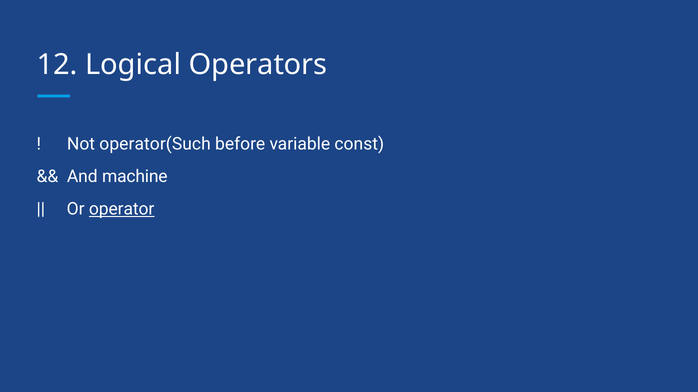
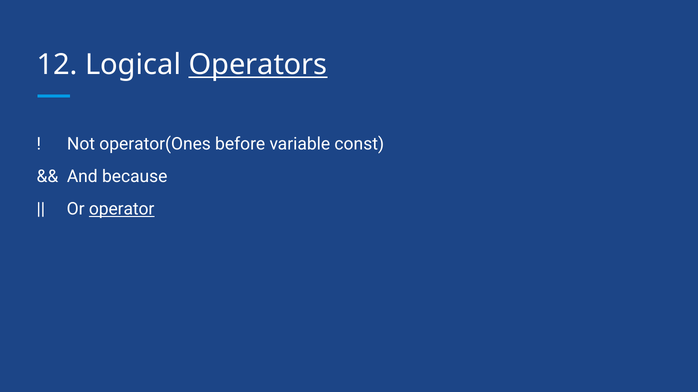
Operators underline: none -> present (258, 65)
operator(Such: operator(Such -> operator(Ones (155, 144)
machine: machine -> because (135, 177)
